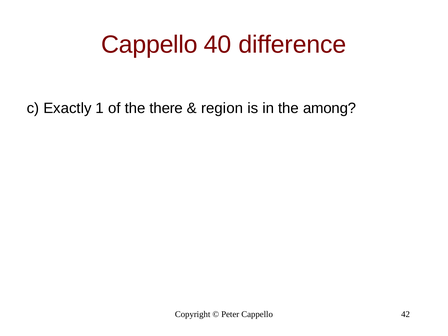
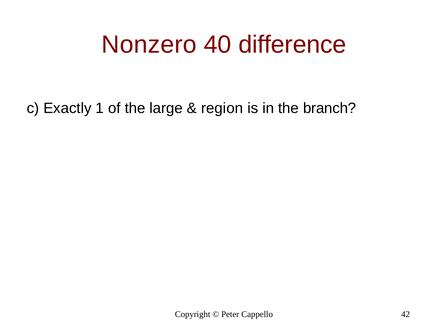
Cappello: Cappello -> Nonzero (149, 45)
there: there -> large (166, 108)
among: among -> branch (330, 108)
